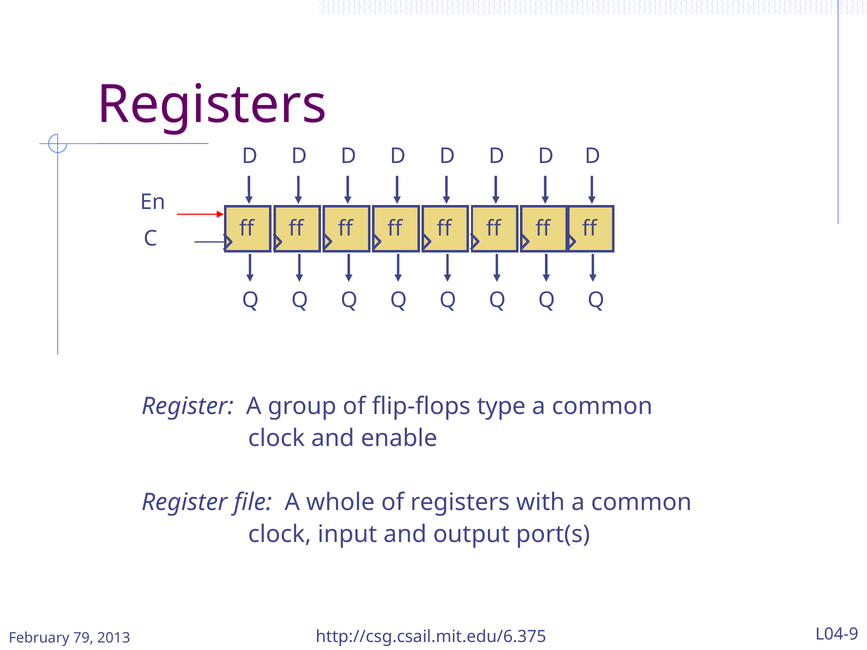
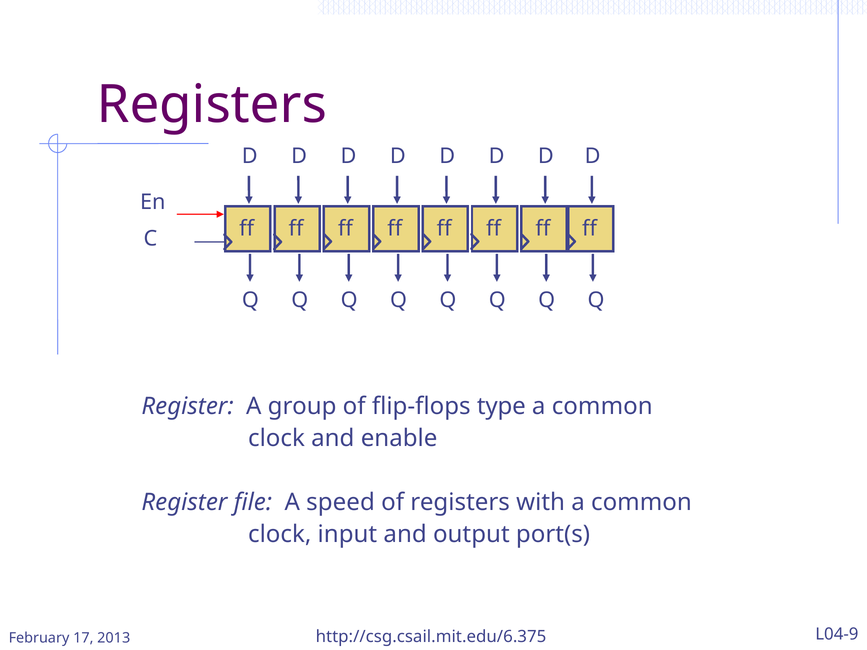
whole: whole -> speed (341, 502)
79: 79 -> 17 (83, 638)
